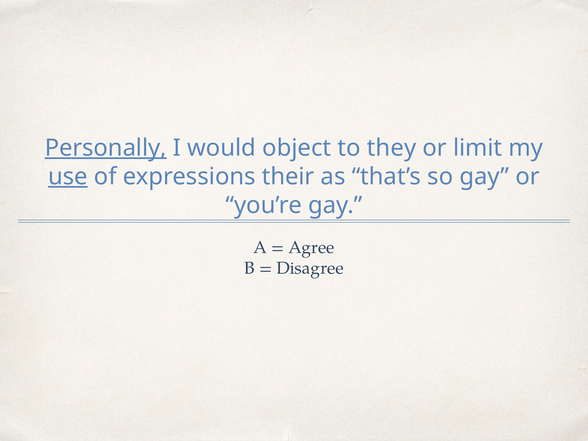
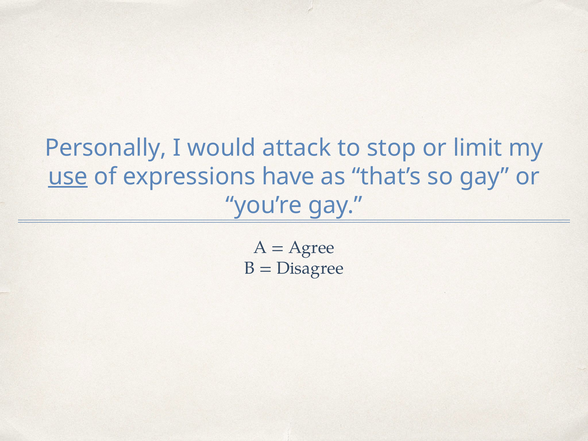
Personally underline: present -> none (106, 148)
object: object -> attack (297, 148)
they: they -> stop (392, 148)
their: their -> have (288, 177)
